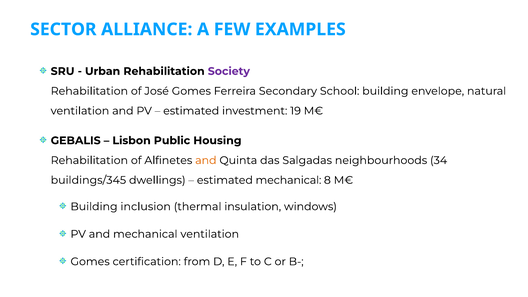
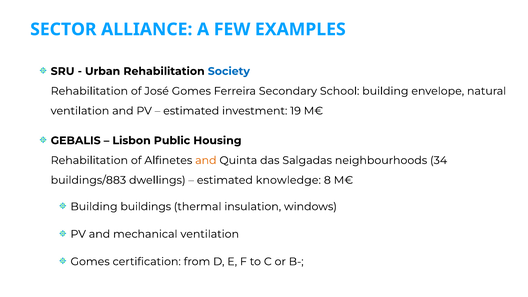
Society colour: purple -> blue (229, 71)
buildings/345: buildings/345 -> buildings/883 (88, 180)
estimated mechanical: mechanical -> knowledge (288, 180)
inclusion: inclusion -> buildings (146, 207)
